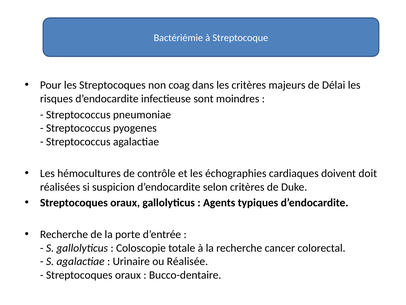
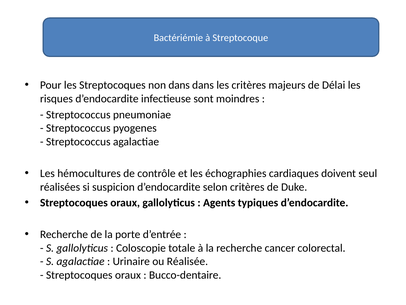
non coag: coag -> dans (179, 85)
doit: doit -> seul (368, 173)
